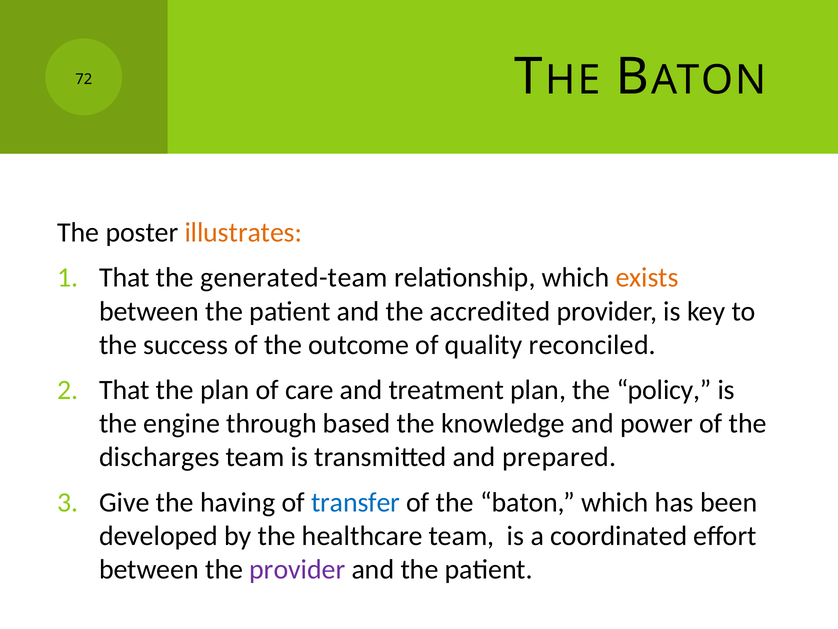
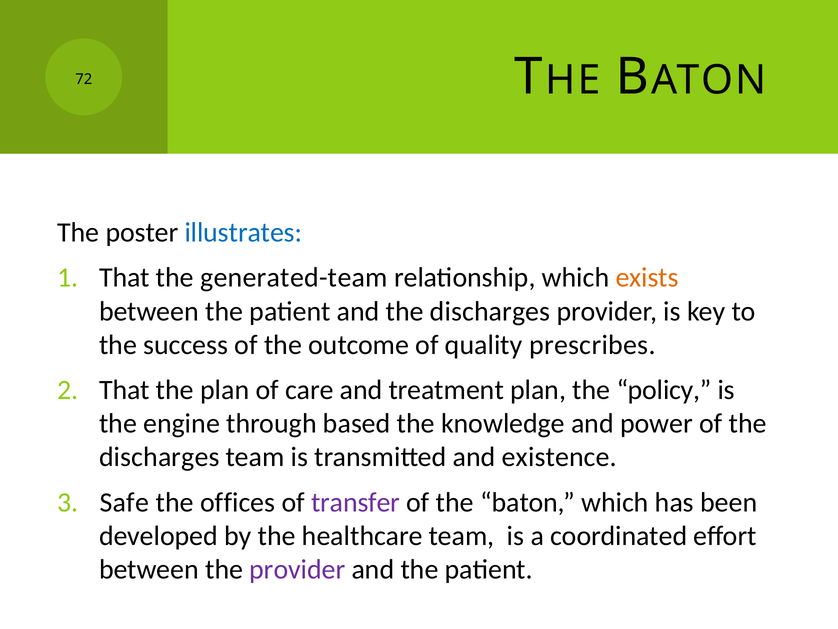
illustrates colour: orange -> blue (243, 232)
and the accredited: accredited -> discharges (490, 311)
reconciled: reconciled -> prescribes (592, 345)
prepared: prepared -> existence (559, 457)
Give: Give -> Safe (124, 502)
having: having -> offices (238, 502)
transfer colour: blue -> purple (356, 502)
